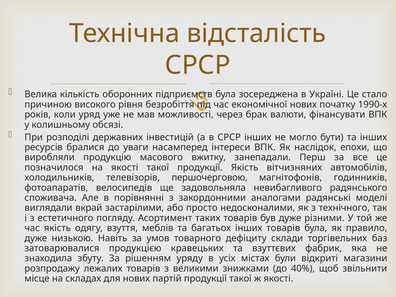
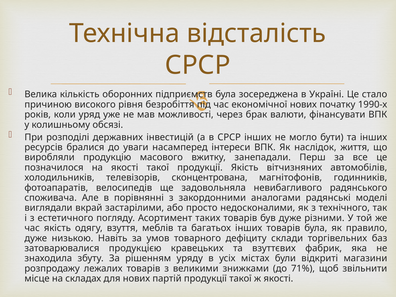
епохи: епохи -> життя (355, 147)
першочерговою: першочерговою -> сконцентрована (210, 178)
40%: 40% -> 71% (303, 269)
